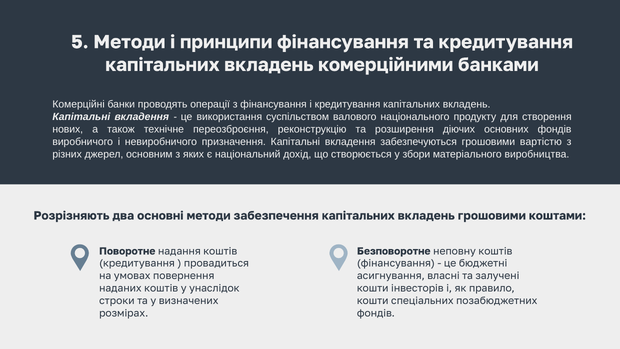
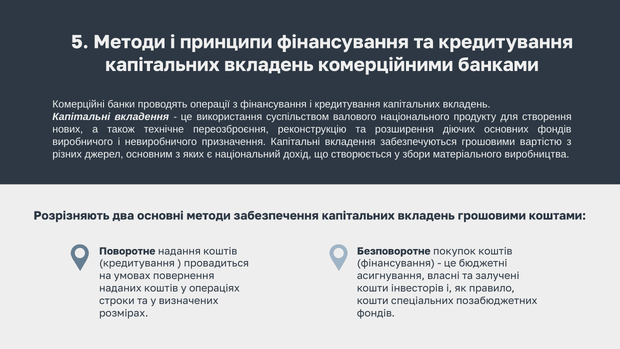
неповну: неповну -> покупок (455, 251)
унаслідок: унаслідок -> операціях (214, 288)
